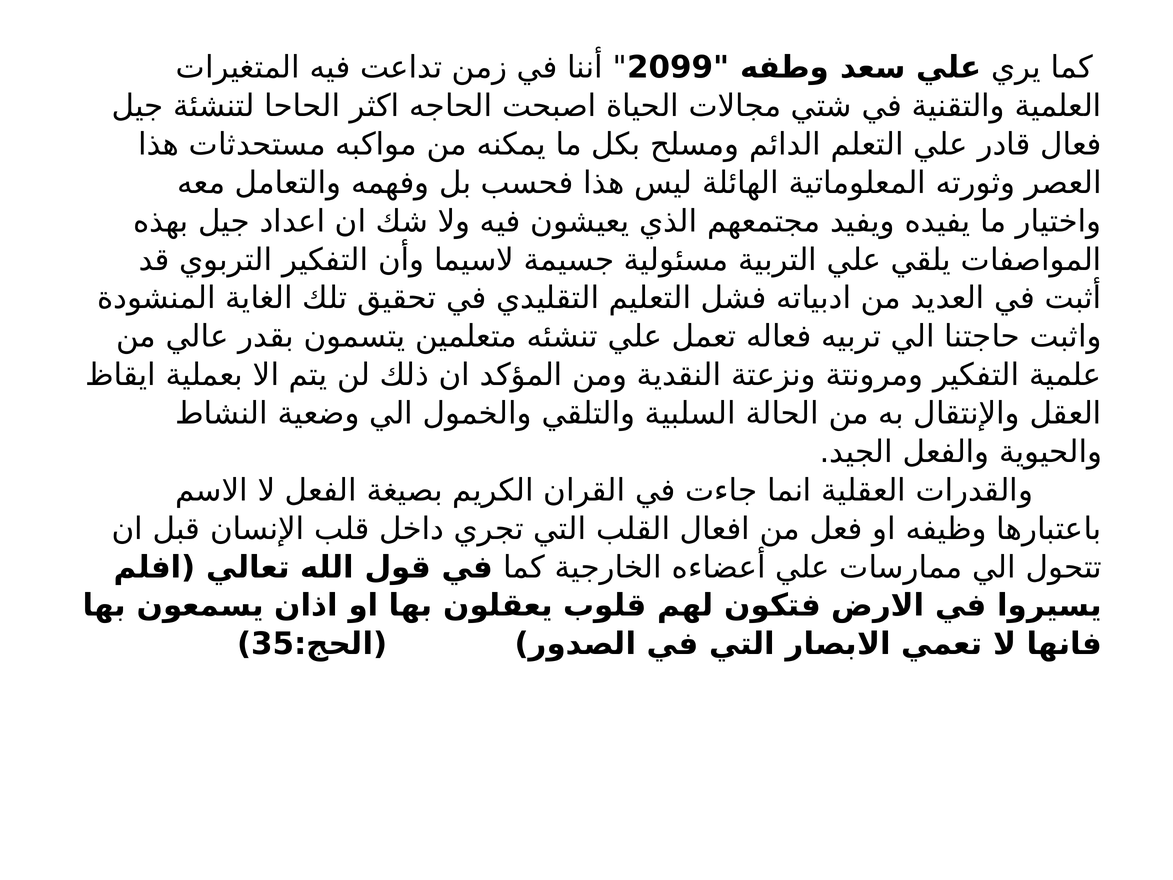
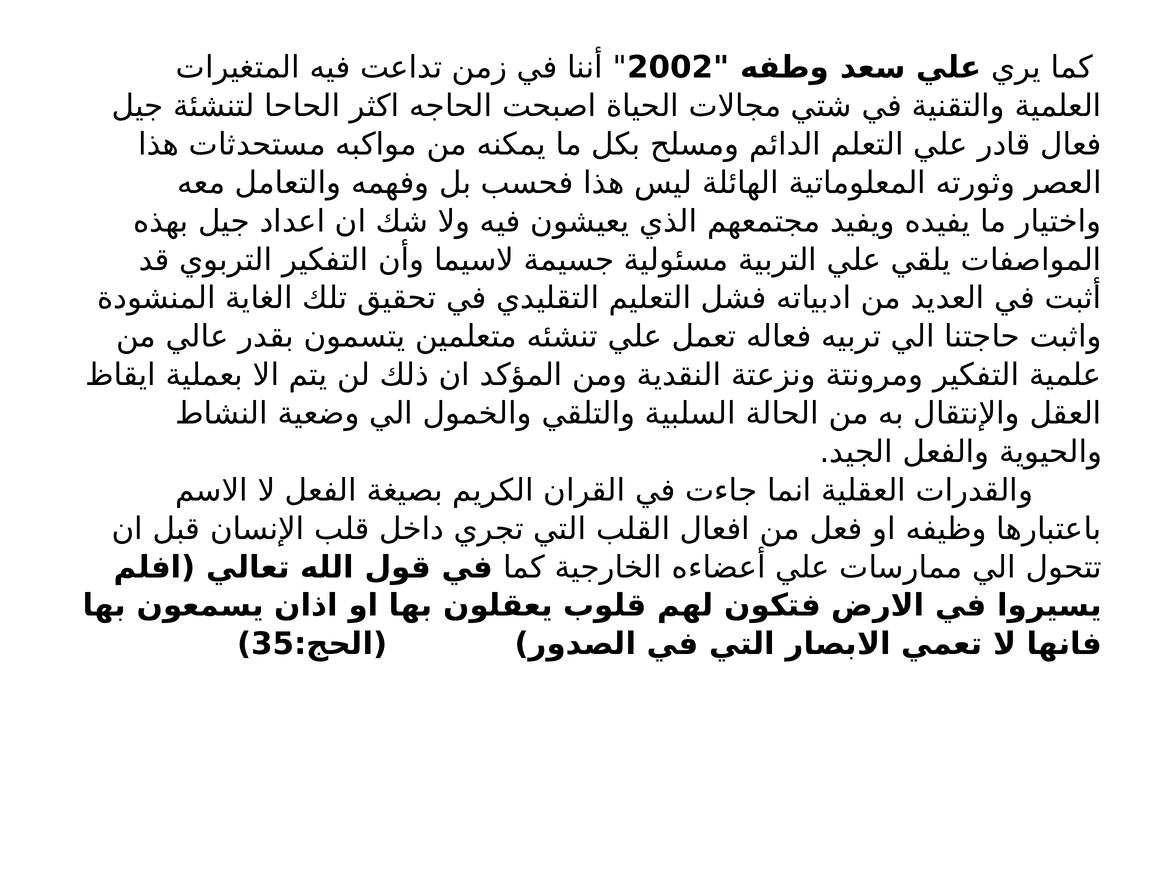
2099: 2099 -> 2002 (670, 68)
